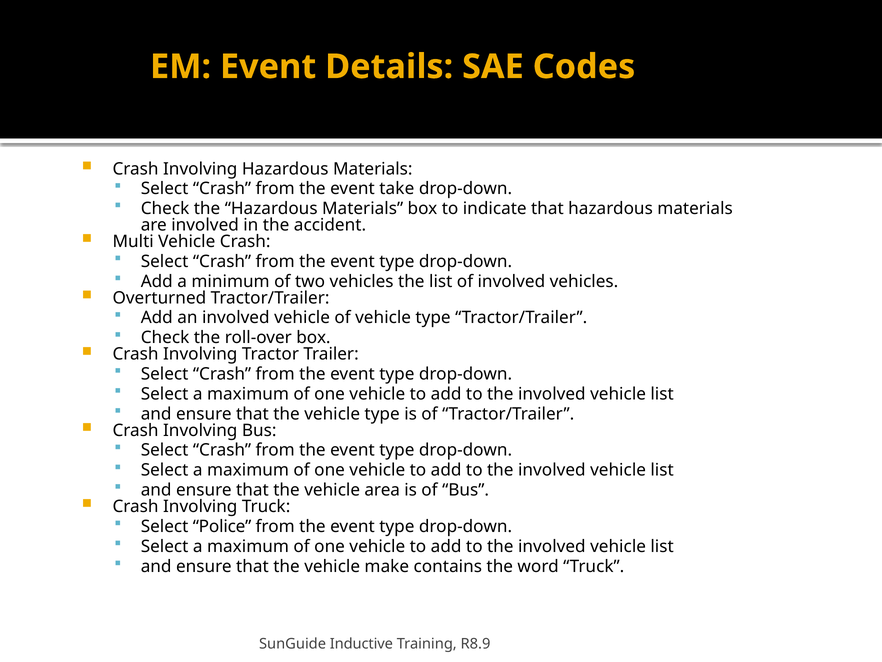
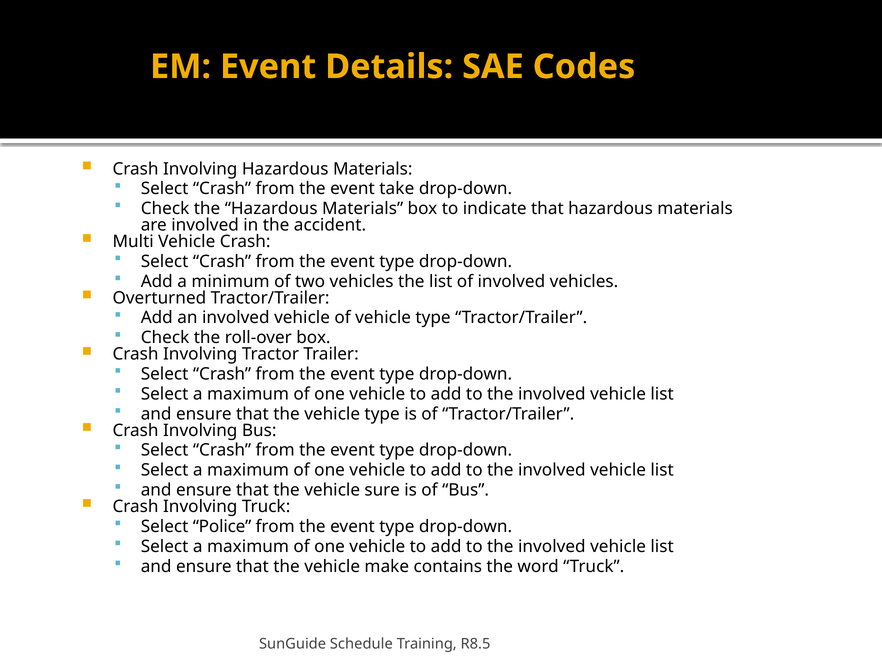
area: area -> sure (382, 490)
Inductive: Inductive -> Schedule (361, 643)
R8.9: R8.9 -> R8.5 (476, 643)
